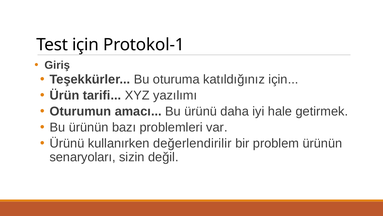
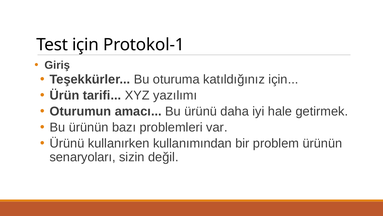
değerlendirilir: değerlendirilir -> kullanımından (192, 143)
